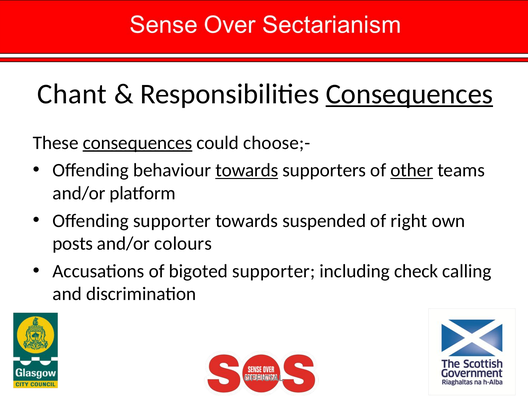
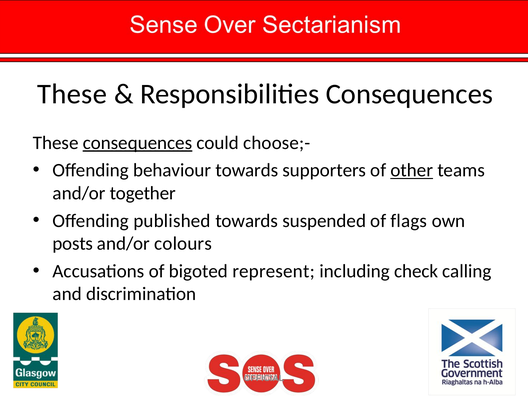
Chant: Chant -> These (72, 94)
Consequences underline: present -> none (409, 94)
towards underline: present -> none (247, 170)
platform: platform -> together (143, 193)
Offending supporter: supporter -> published (172, 221)
right: right -> flags (409, 221)
bigoted supporter: supporter -> represent (274, 271)
